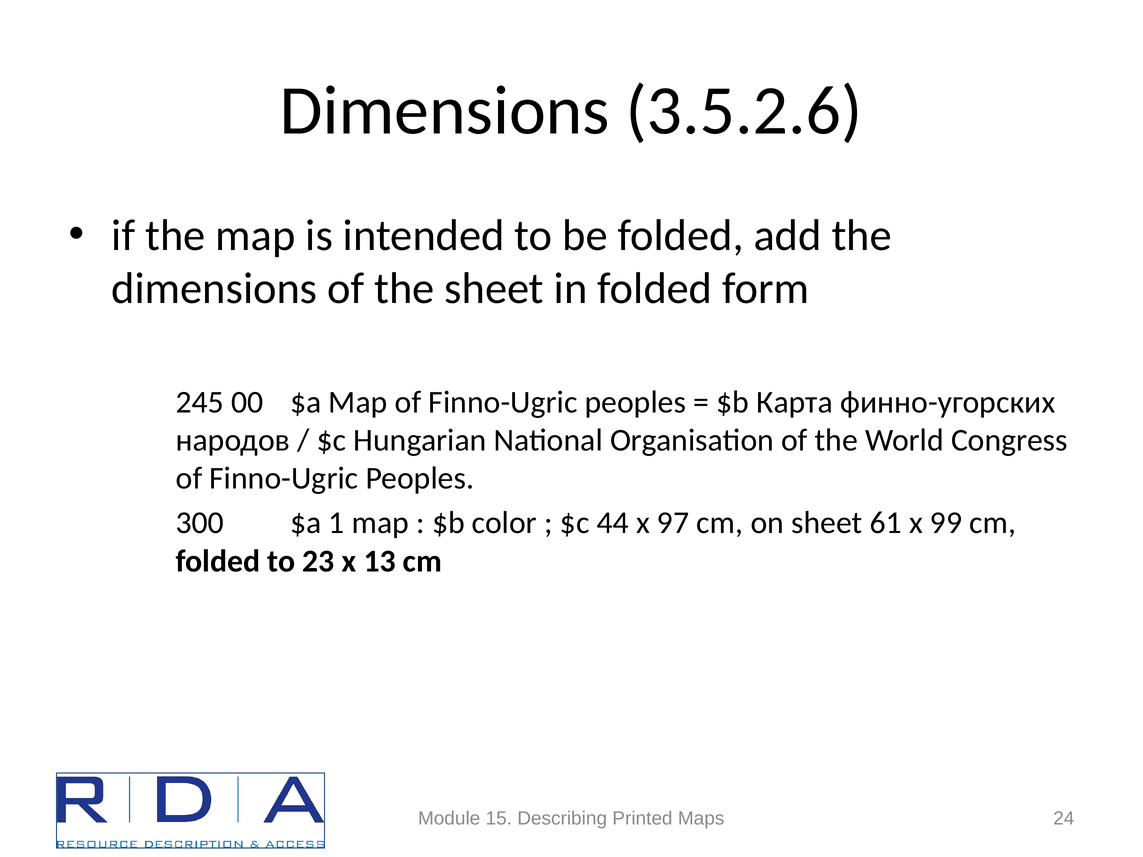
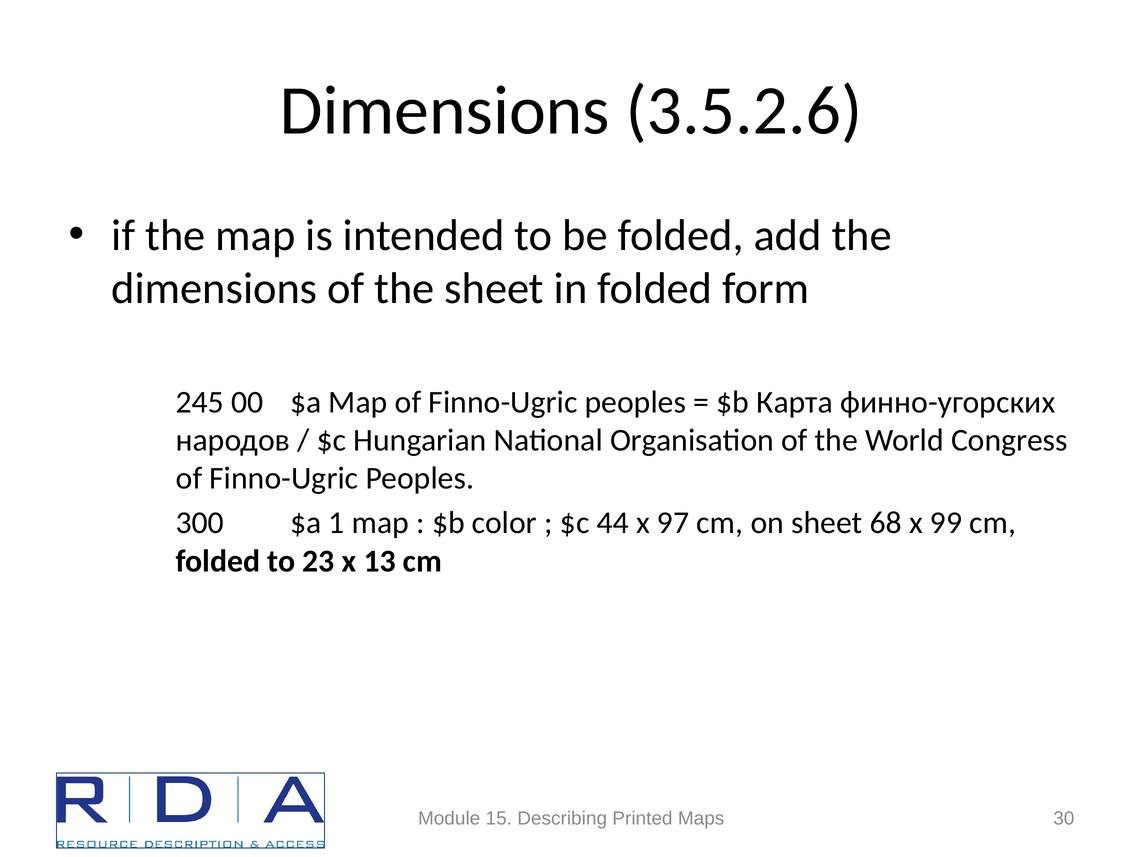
61: 61 -> 68 (886, 523)
24: 24 -> 30 (1064, 819)
